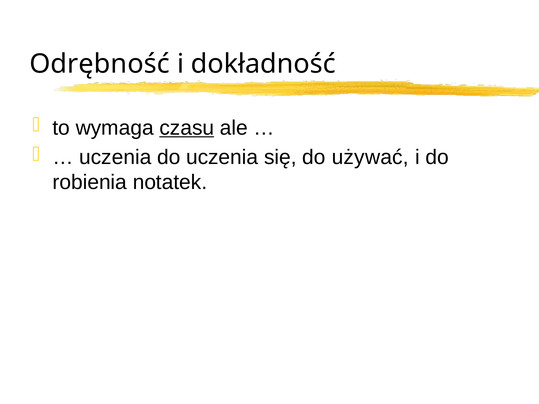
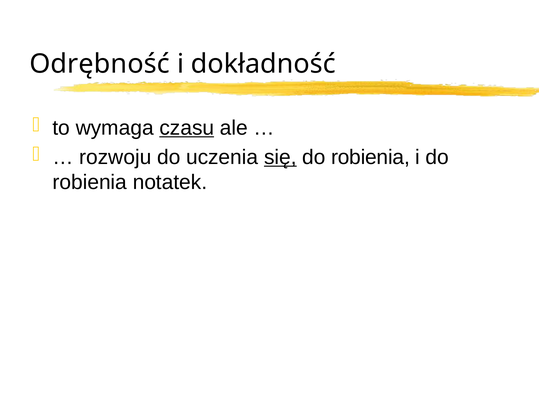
uczenia: uczenia -> rozwoju (115, 157)
się underline: none -> present (280, 157)
używać: używać -> robienia (370, 157)
